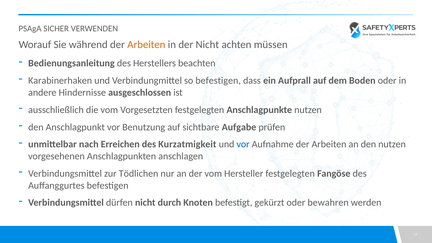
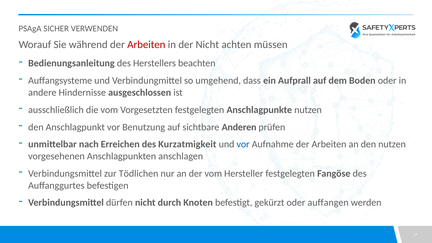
Arbeiten colour: orange -> red (146, 45)
Karabinerhaken: Karabinerhaken -> Auffangsysteme (60, 81)
so befestigen: befestigen -> umgehend (218, 81)
Aufgabe: Aufgabe -> Anderen (239, 127)
bewahren: bewahren -> auffangen (328, 203)
